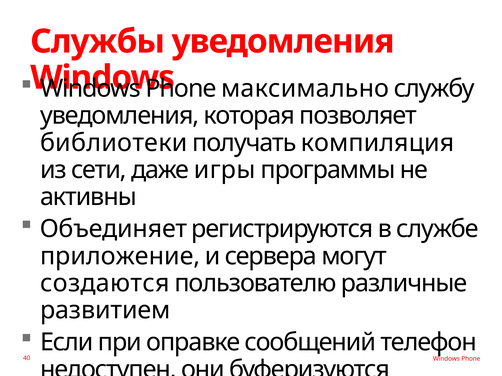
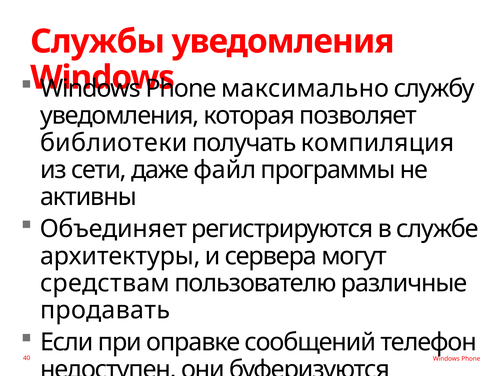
игры: игры -> файл (225, 170)
приложение: приложение -> архитектуры (120, 256)
создаются: создаются -> средствам (105, 284)
развитием: развитием -> продавать (105, 311)
